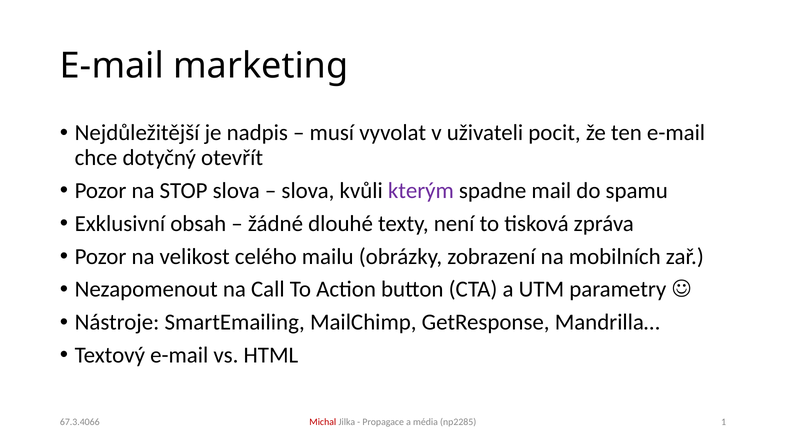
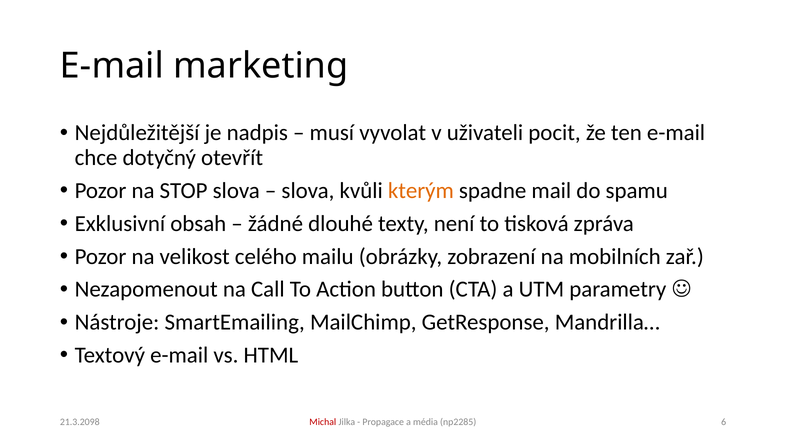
kterým colour: purple -> orange (421, 191)
1: 1 -> 6 (724, 422)
67.3.4066: 67.3.4066 -> 21.3.2098 (80, 422)
